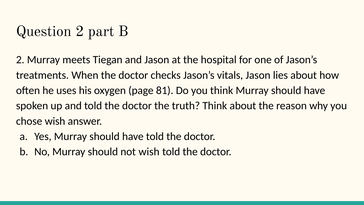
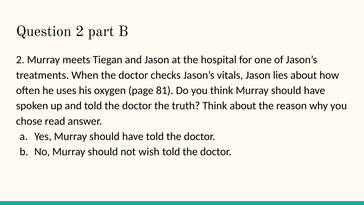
chose wish: wish -> read (55, 121)
